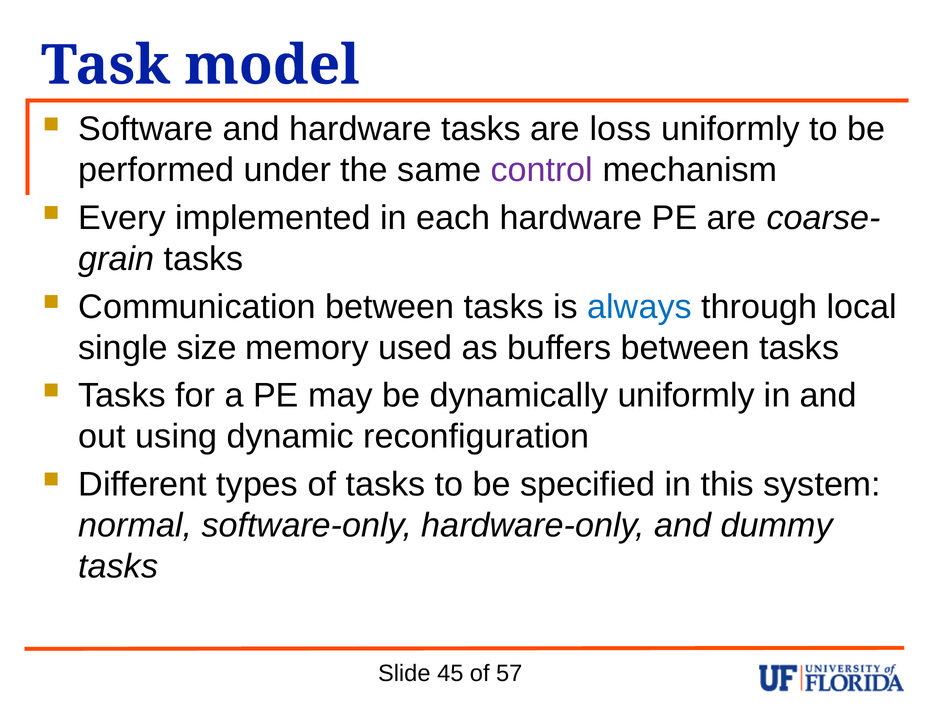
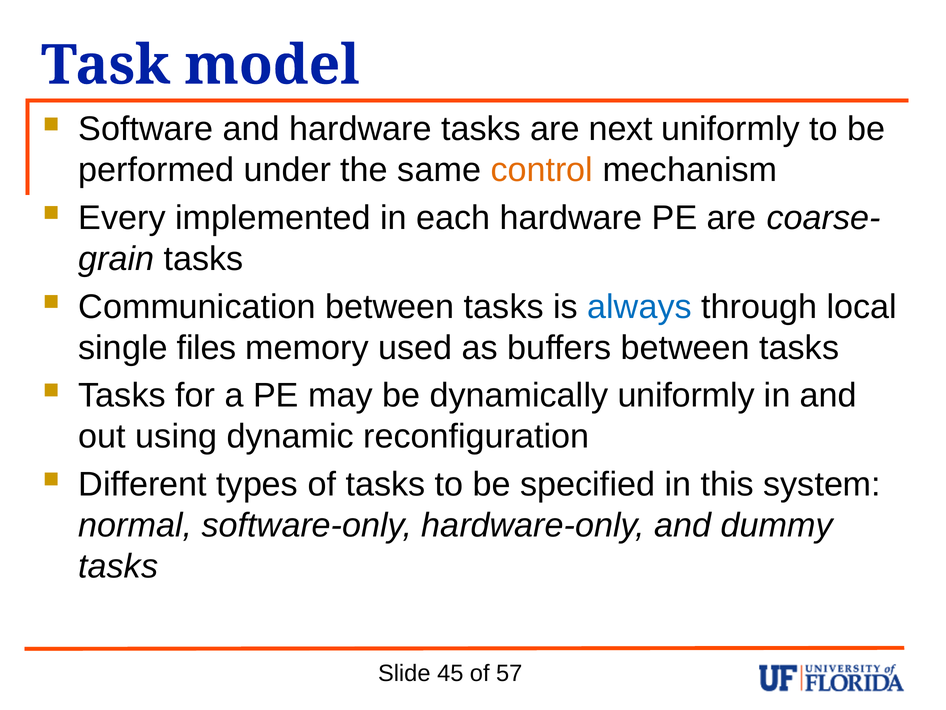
loss: loss -> next (621, 129)
control colour: purple -> orange (542, 170)
size: size -> files (207, 348)
